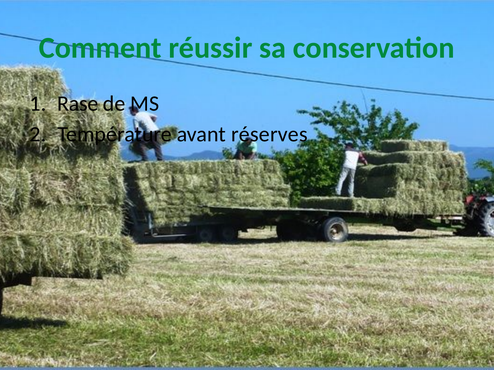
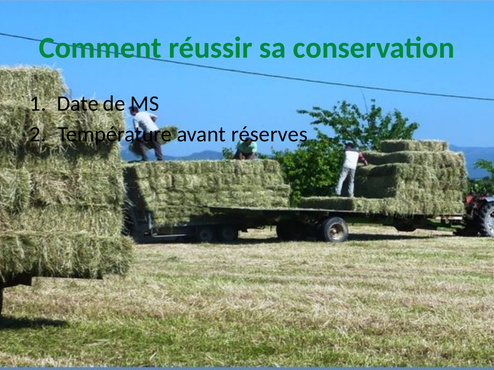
Rase: Rase -> Date (78, 104)
